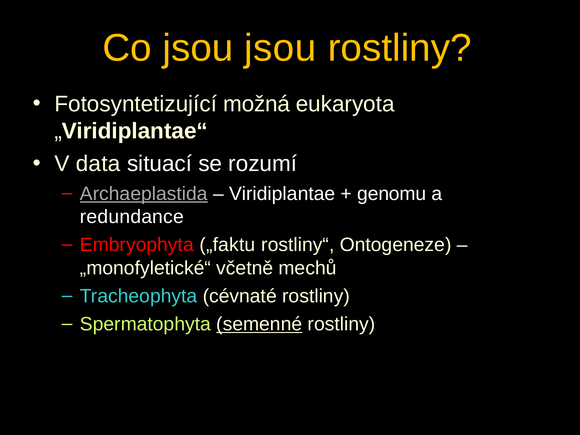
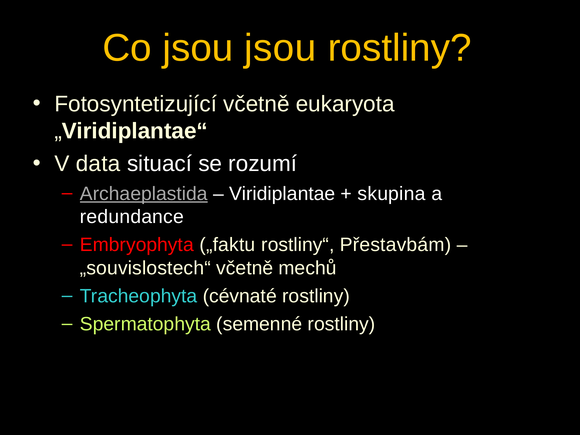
Fotosyntetizující možná: možná -> včetně (256, 104)
genomu: genomu -> skupina (392, 194)
Ontogeneze: Ontogeneze -> Přestavbám (396, 245)
„monofyletické“: „monofyletické“ -> „souvislostech“ (145, 268)
semenné underline: present -> none (259, 324)
